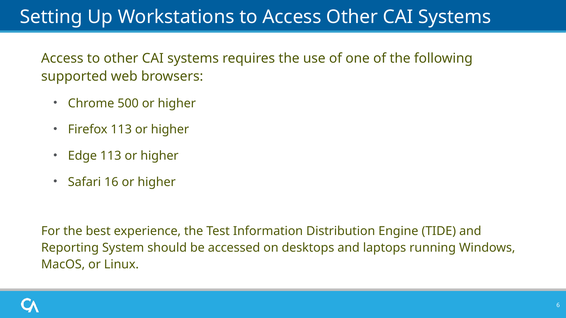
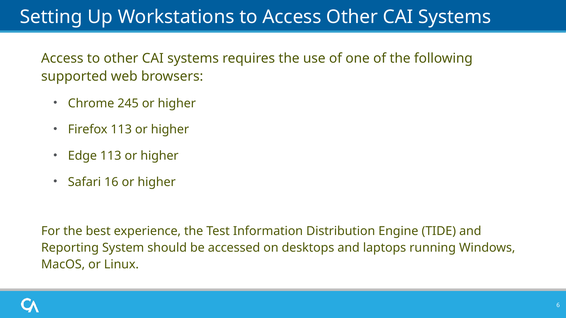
500: 500 -> 245 (128, 103)
